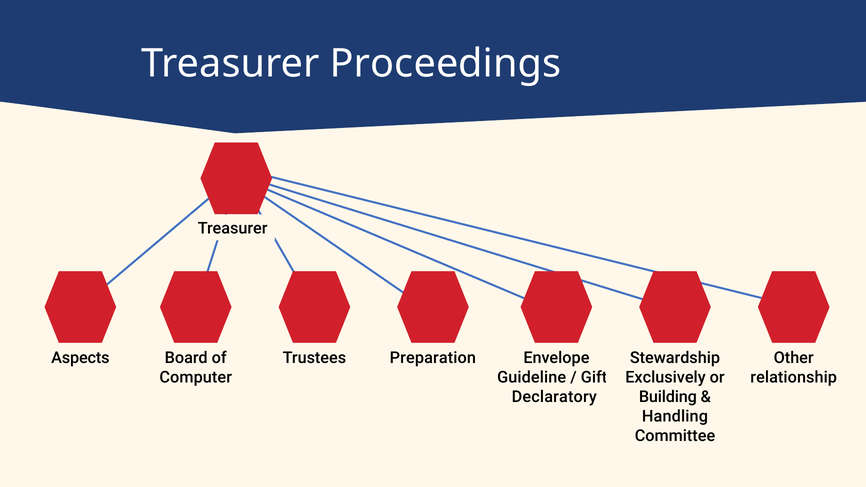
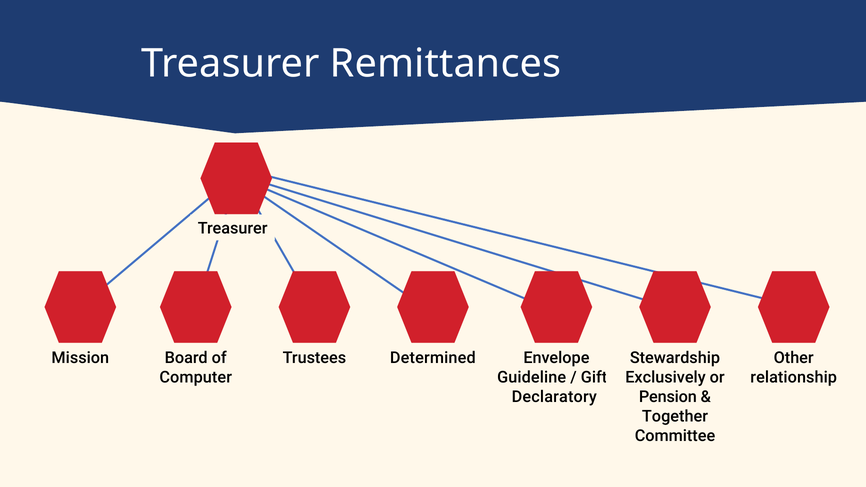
Proceedings: Proceedings -> Remittances (446, 63)
Aspects: Aspects -> Mission (80, 358)
Preparation: Preparation -> Determined (433, 358)
Building: Building -> Pension (668, 397)
Handling: Handling -> Together (675, 417)
